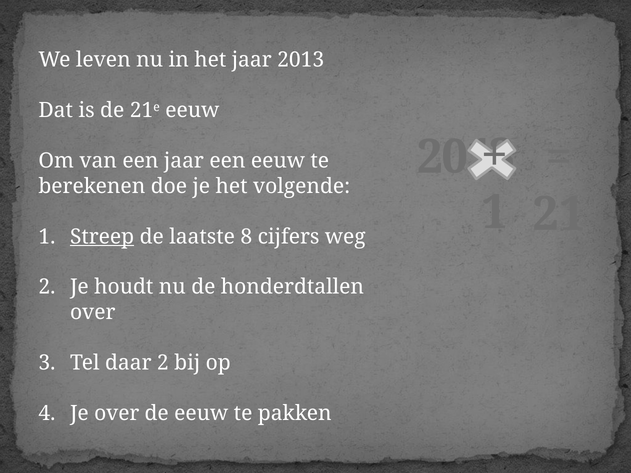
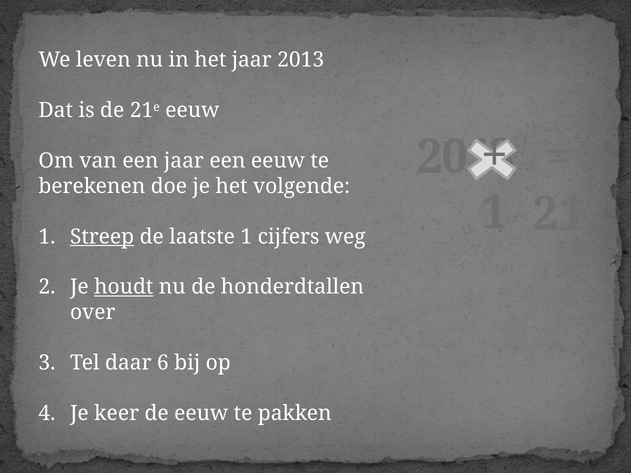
laatste 8: 8 -> 1 (246, 237)
houdt underline: none -> present (124, 287)
daar 2: 2 -> 6 (163, 363)
Je over: over -> keer (117, 413)
